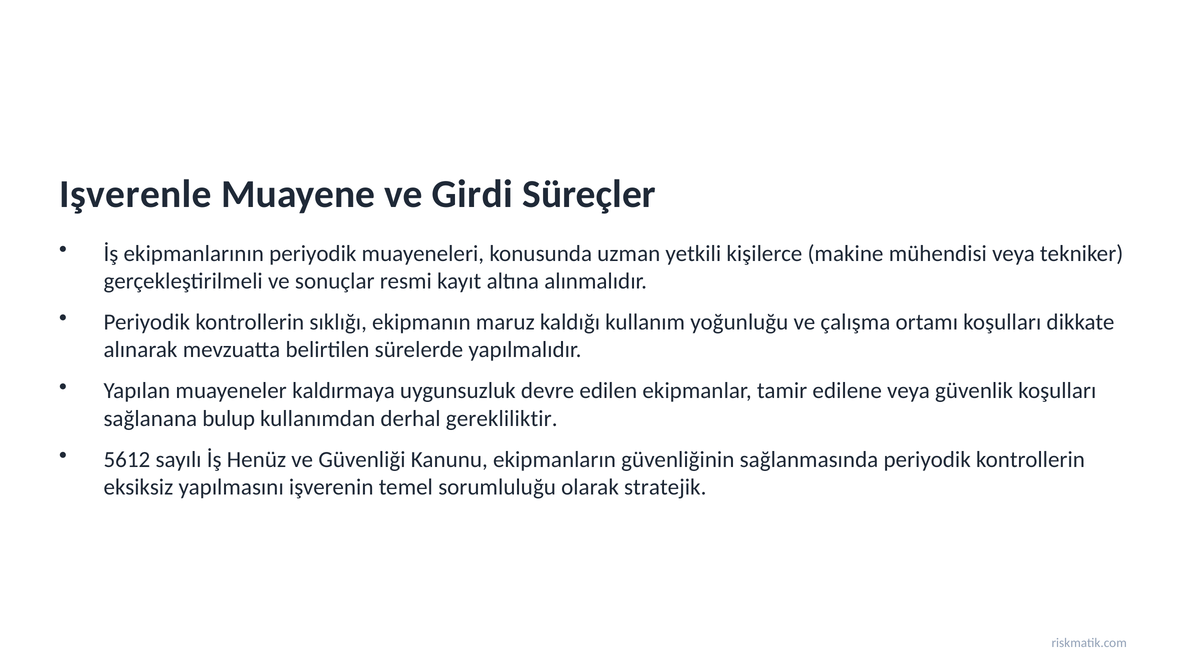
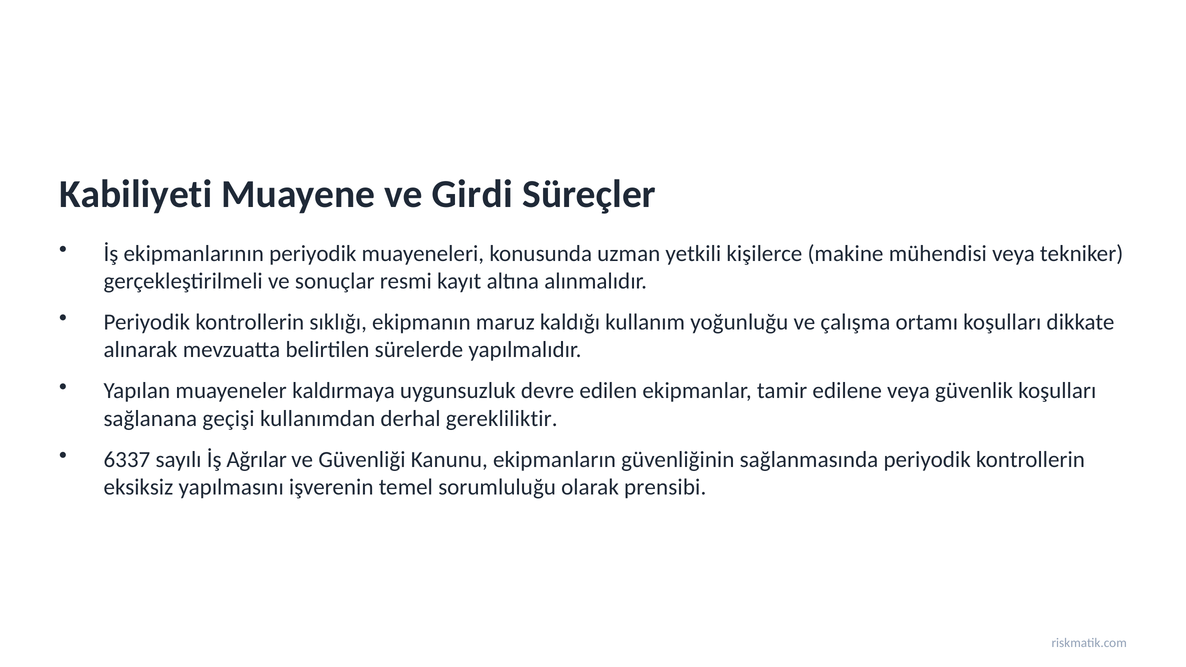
Işverenle: Işverenle -> Kabiliyeti (136, 194)
bulup: bulup -> geçişi (229, 419)
5612: 5612 -> 6337 (127, 460)
Henüz: Henüz -> Ağrılar (257, 460)
stratejik: stratejik -> prensibi (665, 487)
